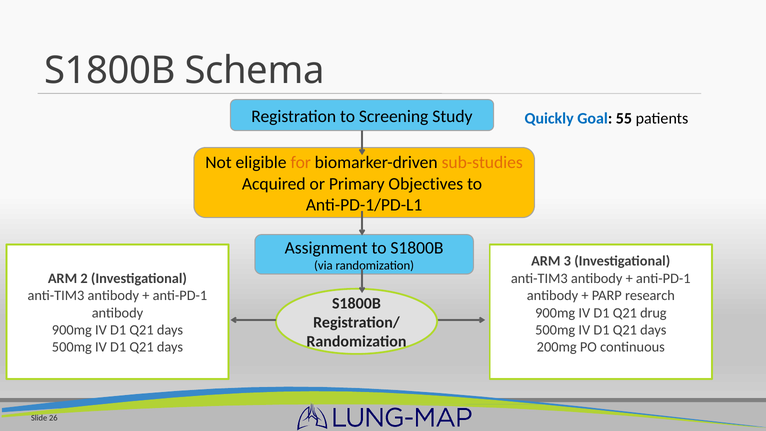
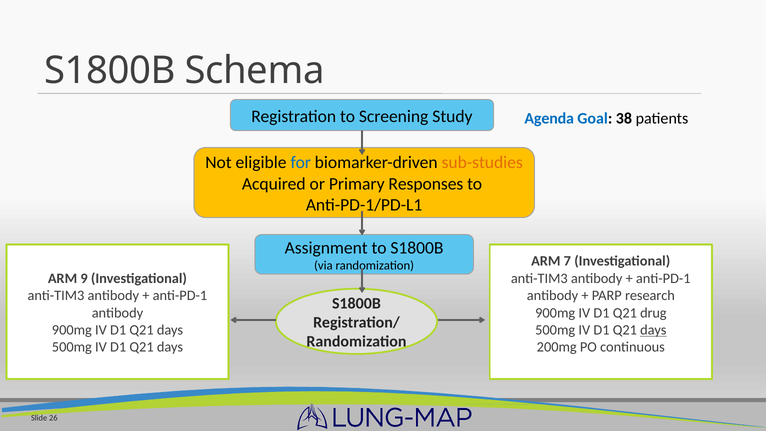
Quickly: Quickly -> Agenda (549, 118)
55: 55 -> 38 (624, 118)
for colour: orange -> blue (301, 163)
Objectives: Objectives -> Responses (426, 184)
3: 3 -> 7 (567, 261)
2: 2 -> 9 (84, 278)
days underline: none -> present (653, 330)
